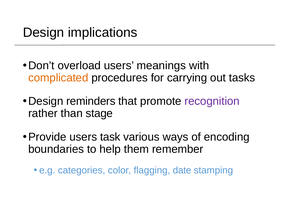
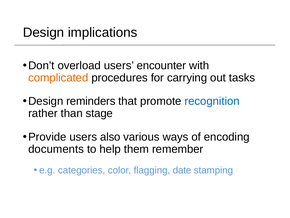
meanings: meanings -> encounter (161, 65)
recognition colour: purple -> blue (212, 101)
task: task -> also (110, 137)
boundaries: boundaries -> documents (56, 149)
